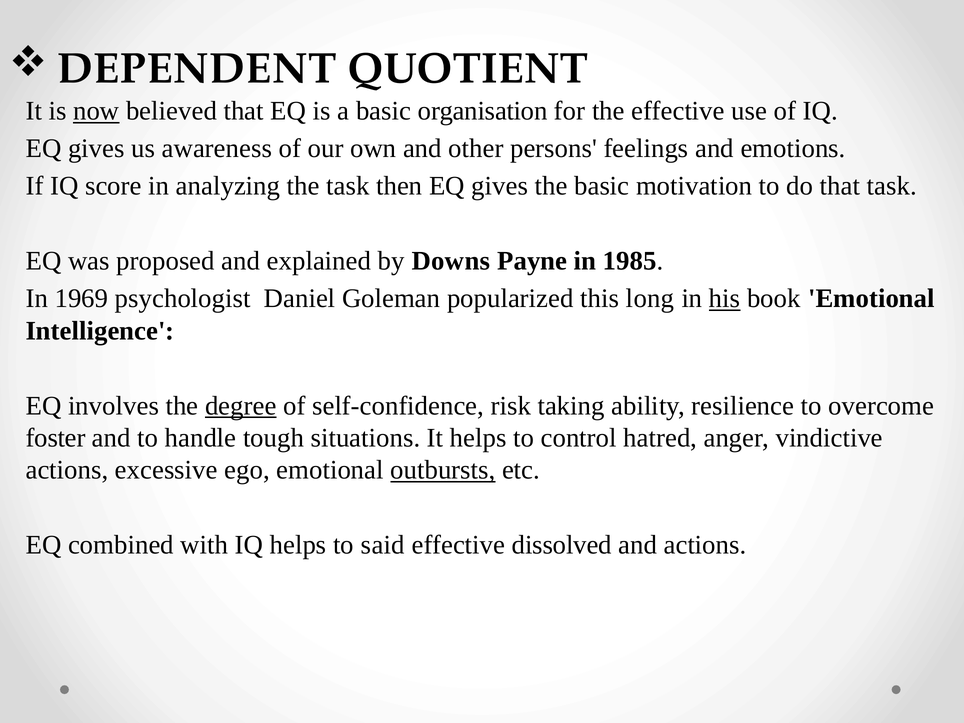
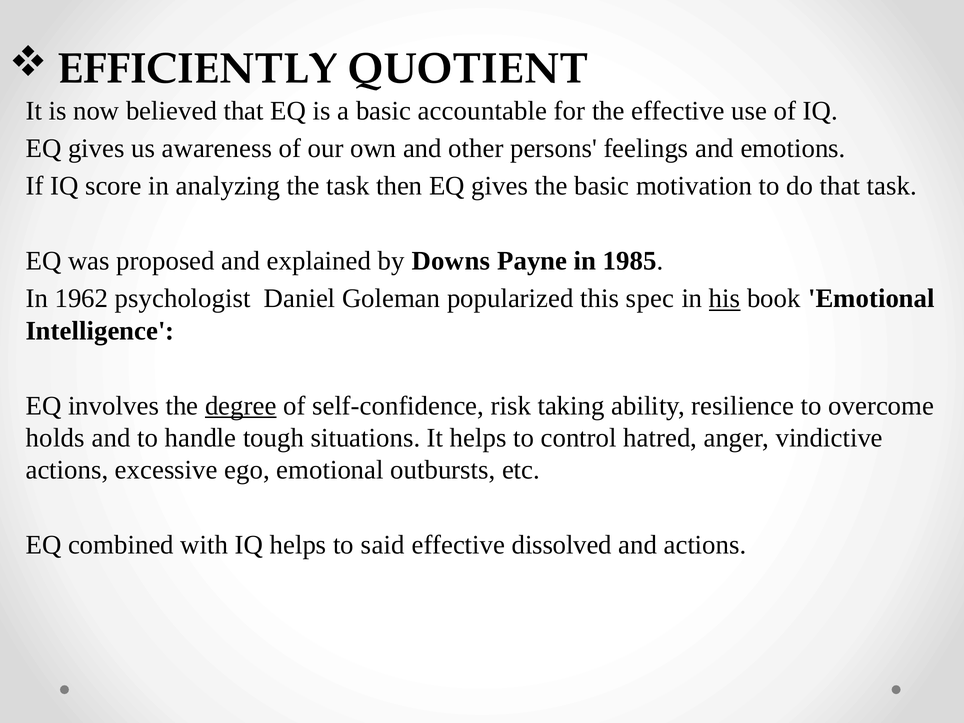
DEPENDENT: DEPENDENT -> EFFICIENTLY (197, 69)
now underline: present -> none (96, 111)
organisation: organisation -> accountable (483, 111)
1969: 1969 -> 1962 (81, 299)
long: long -> spec (650, 299)
foster: foster -> holds (55, 438)
outbursts underline: present -> none (443, 470)
